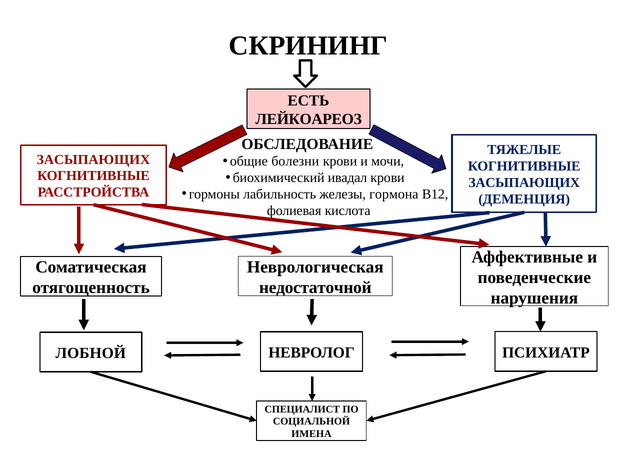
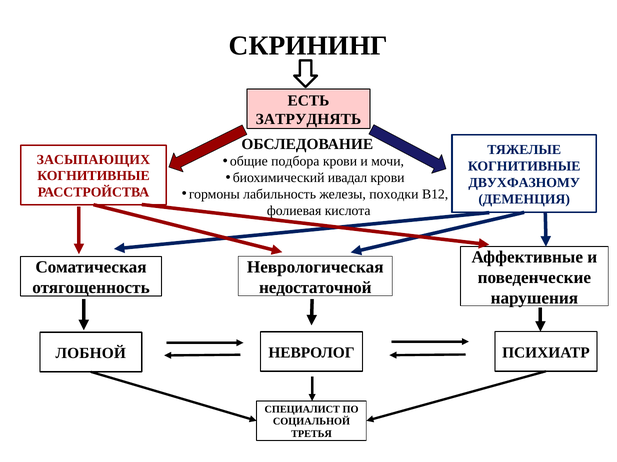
ЛЕЙКОАРЕОЗ: ЛЕЙКОАРЕОЗ -> ЗАТРУДНЯТЬ (308, 119)
болезни: болезни -> подбора (295, 162)
ЗАСЫПАЮЩИХ: ЗАСЫПАЮЩИХ -> ДВУХФАЗНОМУ (524, 183)
гормона: гормона -> походки (394, 195)
ИМЕНА: ИМЕНА -> ТРЕТЬЯ (312, 434)
